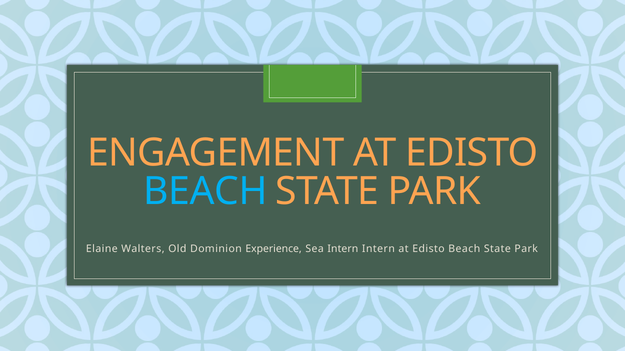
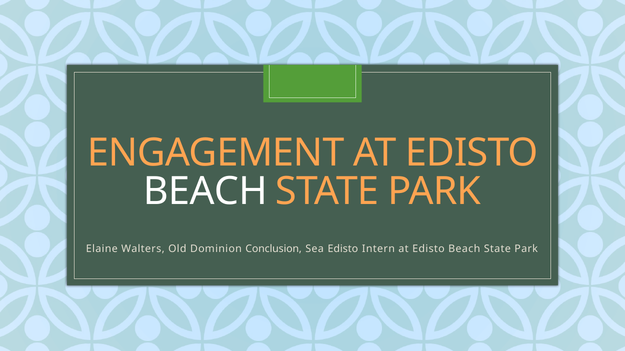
BEACH colour: light blue -> white (206, 192)
Experience: Experience -> Conclusion (274, 249)
Sea Intern: Intern -> Edisto (343, 249)
